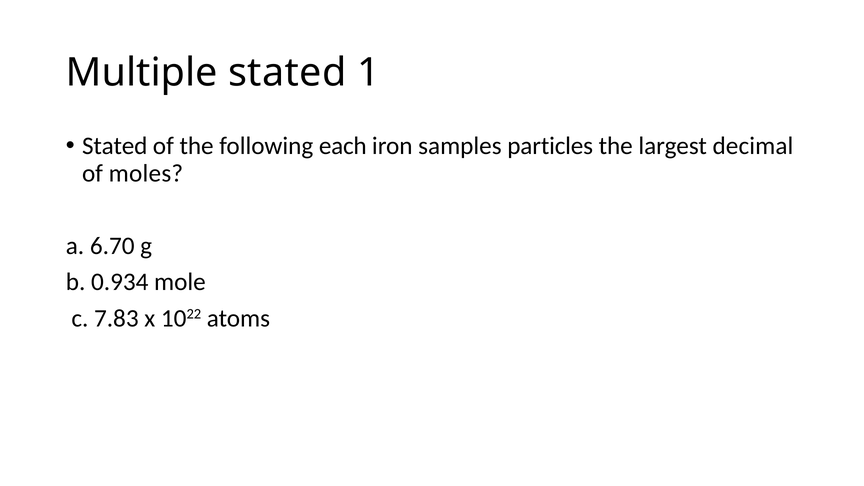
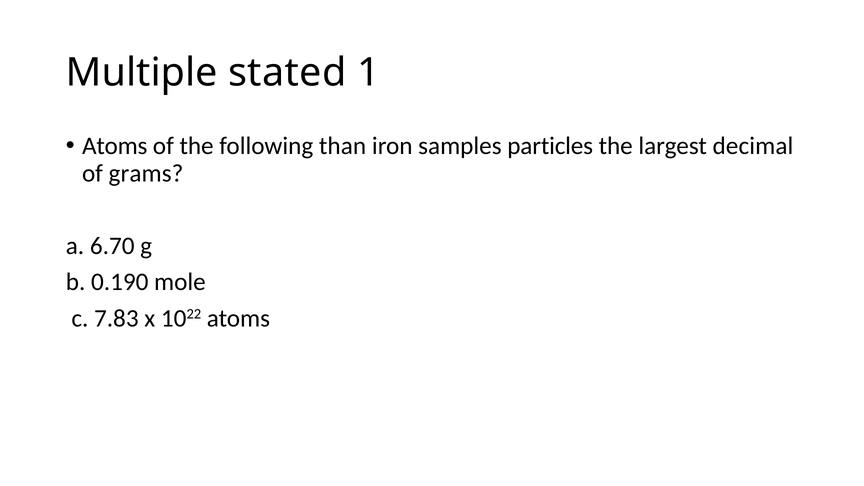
Stated: Stated -> Atoms (115, 146)
each: each -> than (343, 146)
moles: moles -> grams (146, 173)
0.934: 0.934 -> 0.190 (120, 282)
